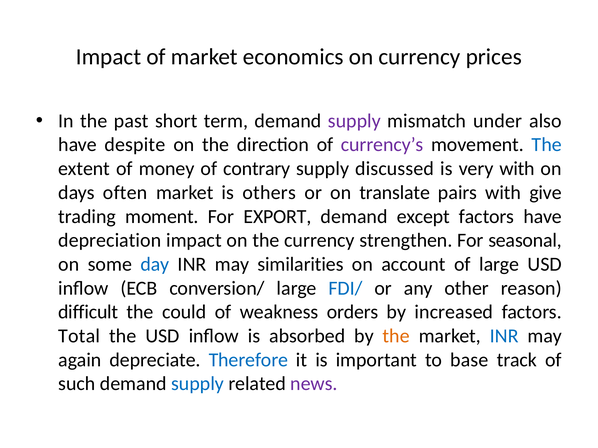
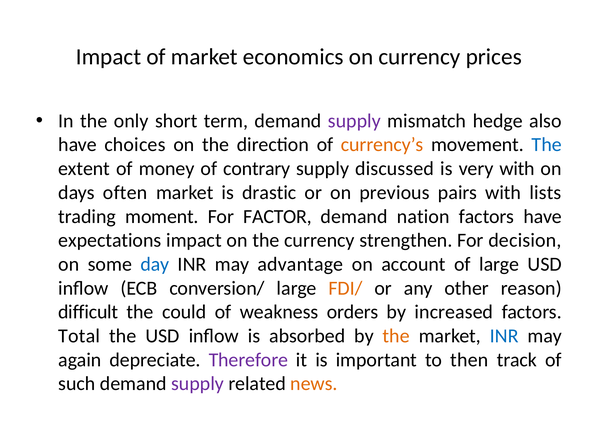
past: past -> only (131, 121)
under: under -> hedge (498, 121)
despite: despite -> choices (135, 145)
currency’s colour: purple -> orange (382, 145)
others: others -> drastic (269, 193)
translate: translate -> previous (395, 193)
give: give -> lists (545, 193)
EXPORT: EXPORT -> FACTOR (277, 217)
except: except -> nation (423, 217)
depreciation: depreciation -> expectations (110, 241)
seasonal: seasonal -> decision (525, 241)
similarities: similarities -> advantage (300, 265)
FDI/ colour: blue -> orange (345, 288)
Therefore colour: blue -> purple (248, 360)
base: base -> then (469, 360)
supply colour: blue -> purple (198, 384)
news colour: purple -> orange (314, 384)
